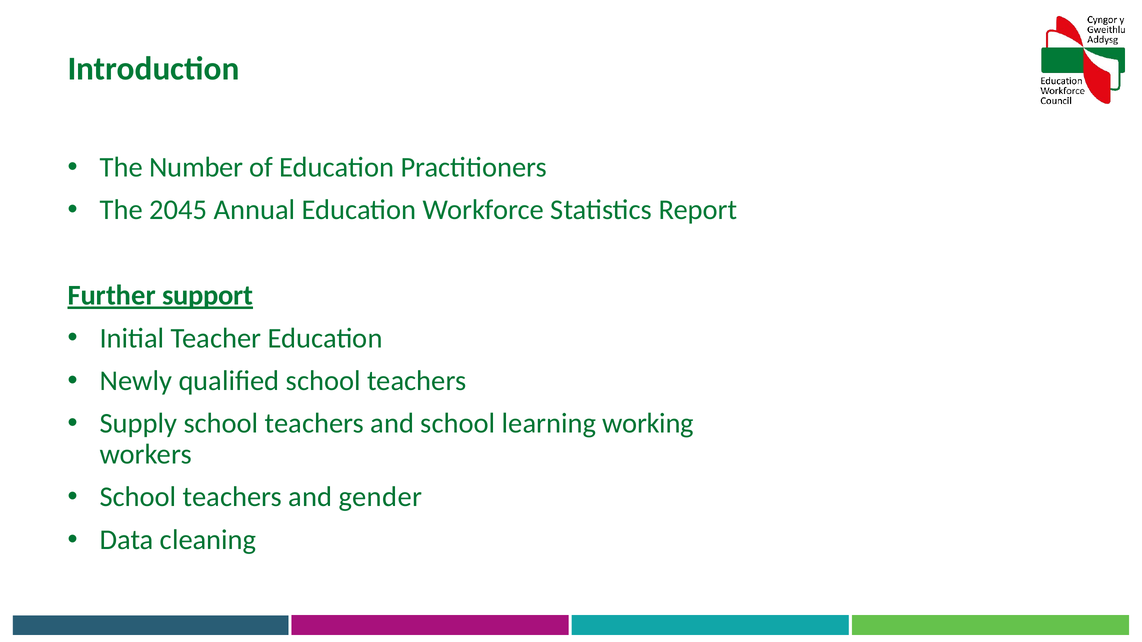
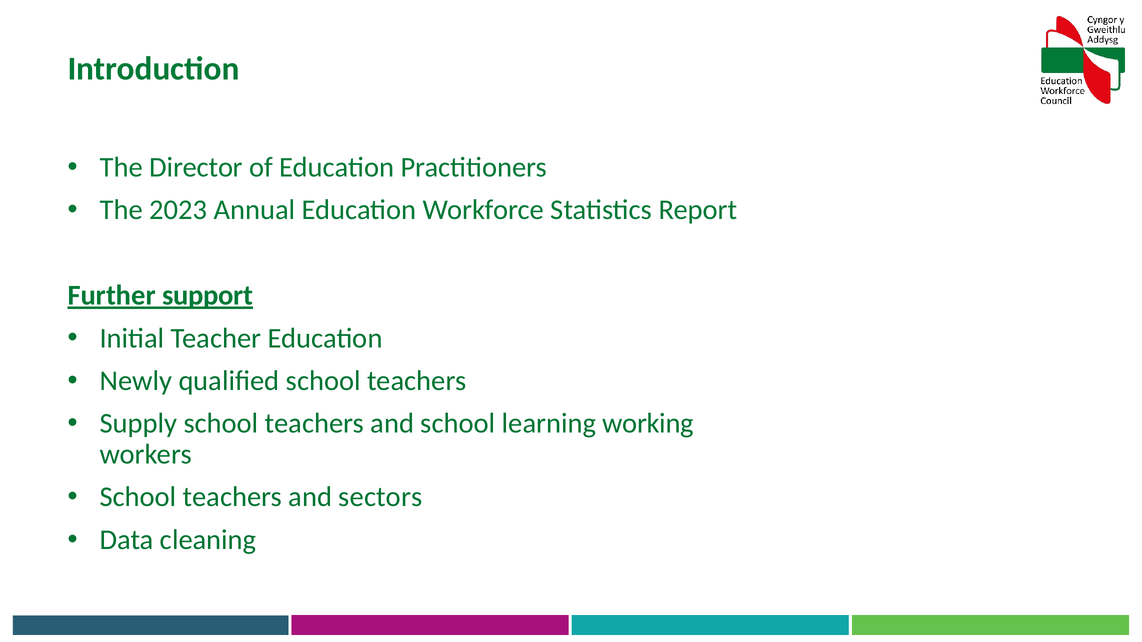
Number: Number -> Director (196, 167)
2045: 2045 -> 2023 (178, 210)
gender: gender -> sectors (380, 497)
